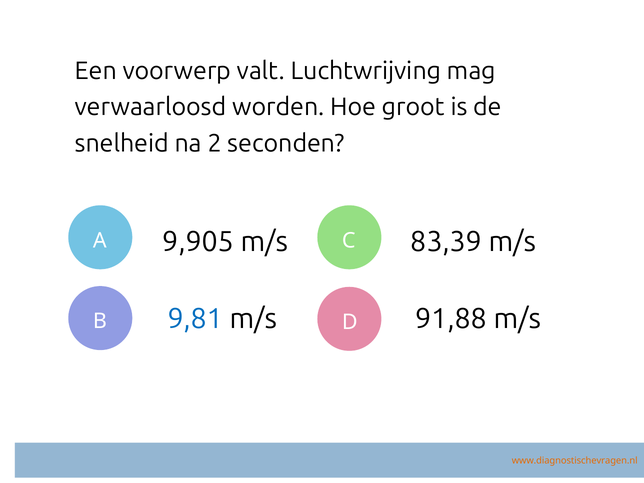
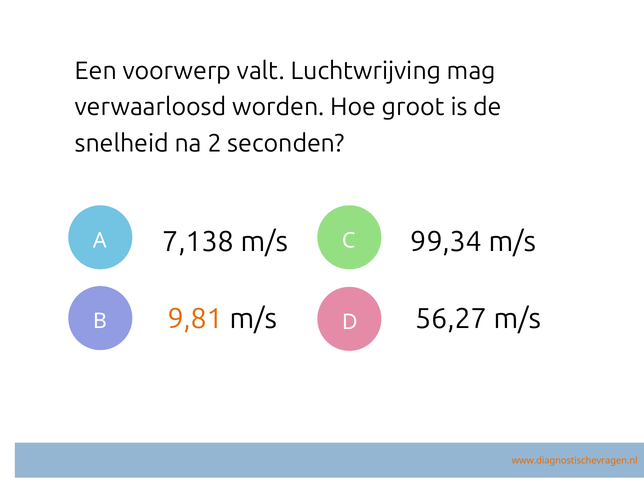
9,905: 9,905 -> 7,138 (198, 242)
83,39: 83,39 -> 99,34 (446, 242)
9,81 colour: blue -> orange (195, 319)
91,88: 91,88 -> 56,27 (451, 319)
